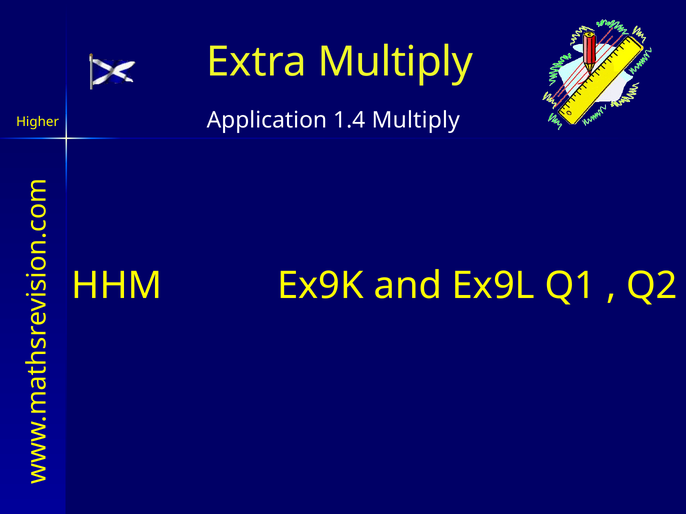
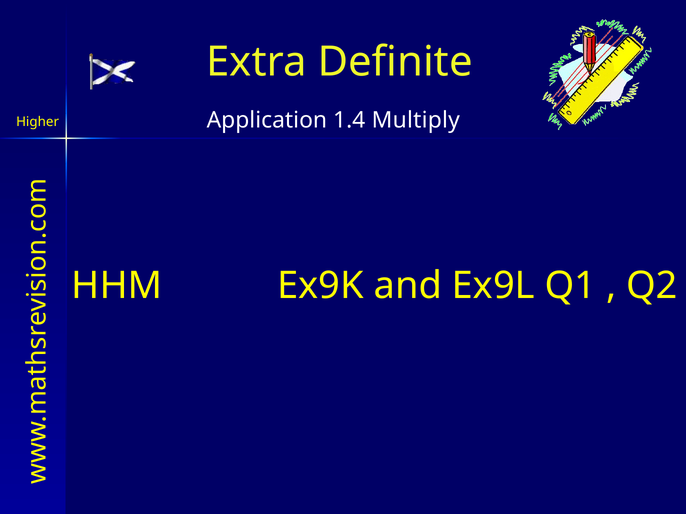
Extra Multiply: Multiply -> Definite (395, 62)
